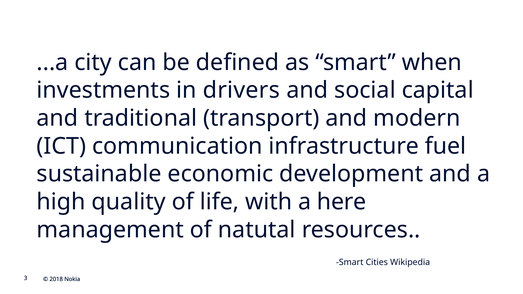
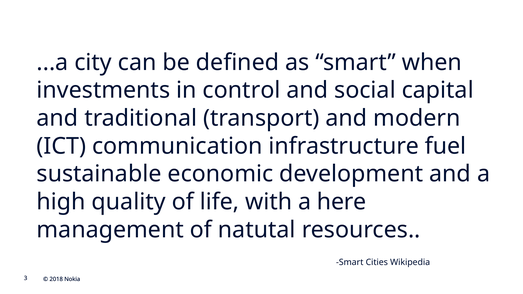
drivers: drivers -> control (242, 90)
